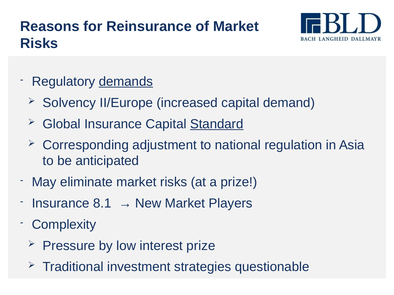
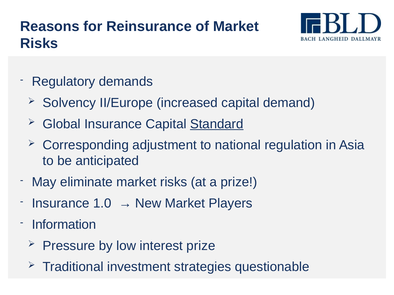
demands underline: present -> none (126, 82)
8.1: 8.1 -> 1.0 (102, 204)
Complexity: Complexity -> Information (64, 225)
